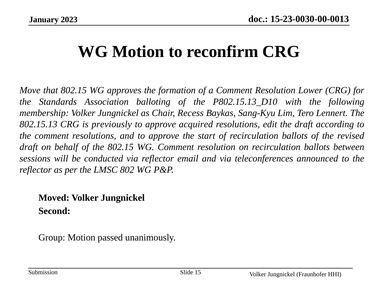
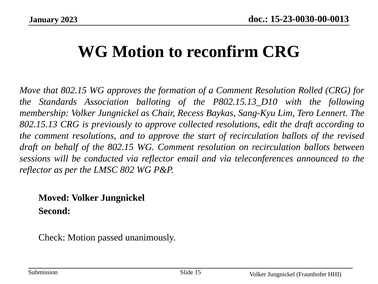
Lower: Lower -> Rolled (310, 90)
acquired: acquired -> collected (196, 124)
Group: Group -> Check (52, 237)
